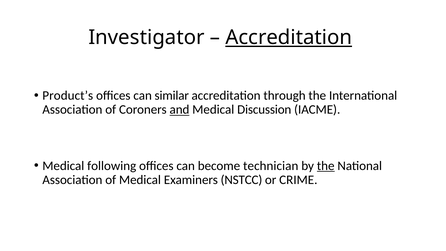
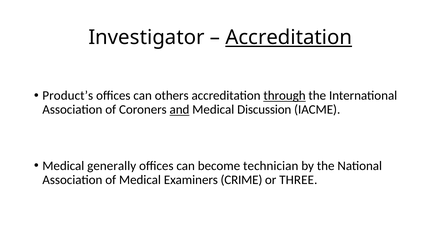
similar: similar -> others (172, 96)
through underline: none -> present (285, 96)
following: following -> generally (112, 166)
the underline: present -> none (326, 166)
NSTCC: NSTCC -> CRIME (241, 180)
CRIME: CRIME -> THREE (298, 180)
